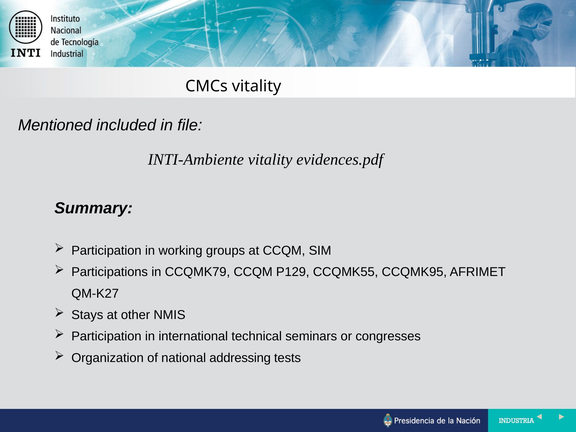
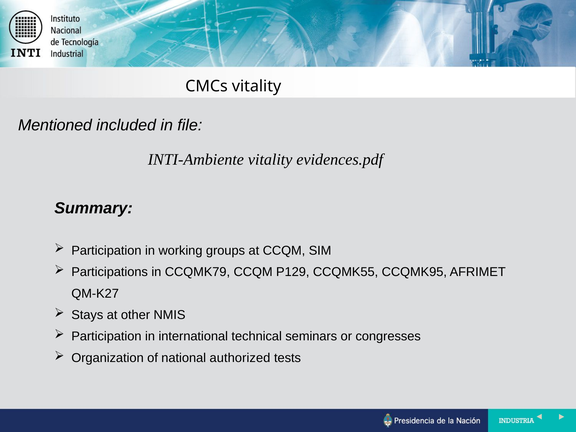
addressing: addressing -> authorized (240, 358)
